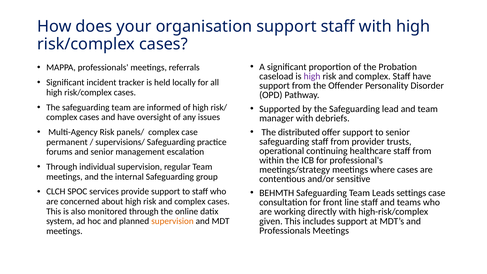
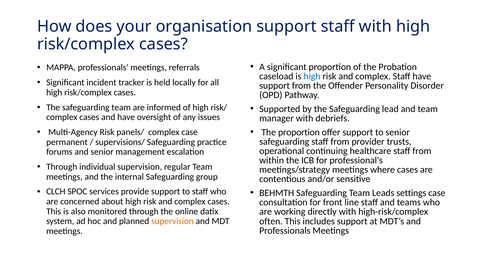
high colour: purple -> blue (312, 76)
The distributed: distributed -> proportion (299, 132)
given: given -> often (271, 221)
